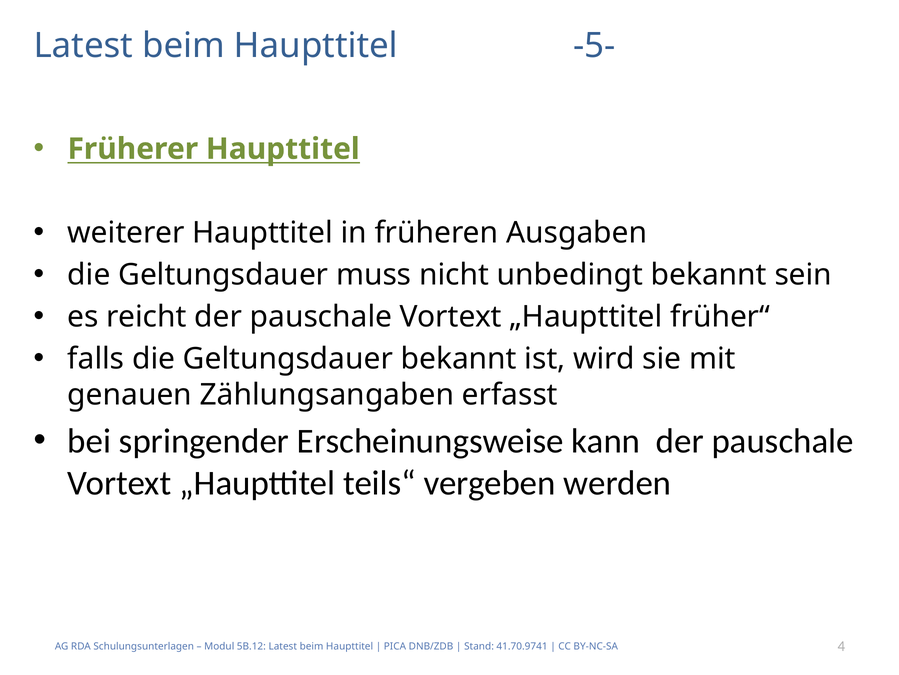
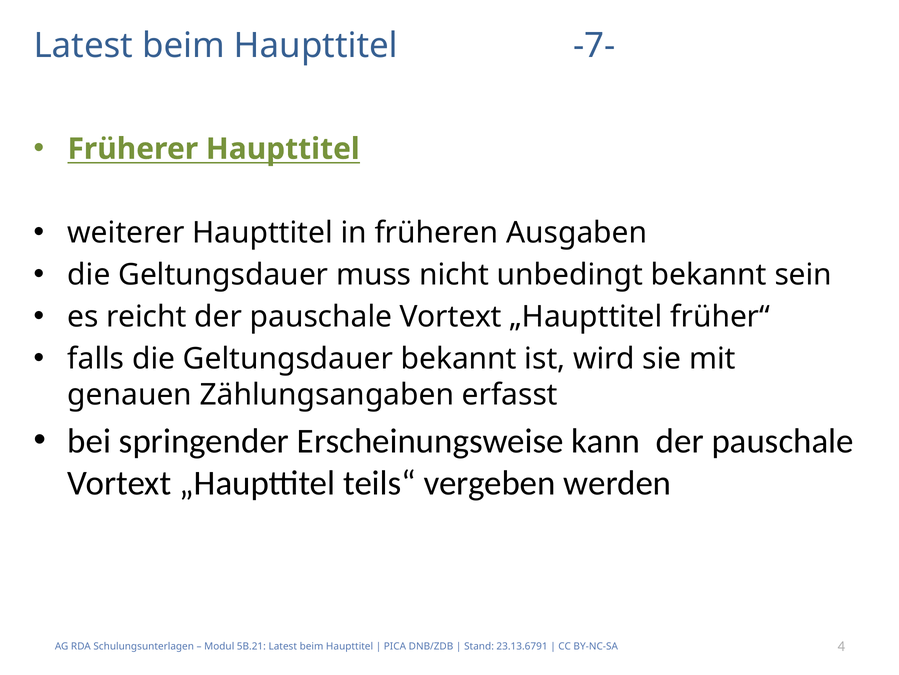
-5-: -5- -> -7- (594, 45)
5B.12: 5B.12 -> 5B.21 (251, 646)
41.70.9741: 41.70.9741 -> 23.13.6791 (522, 646)
